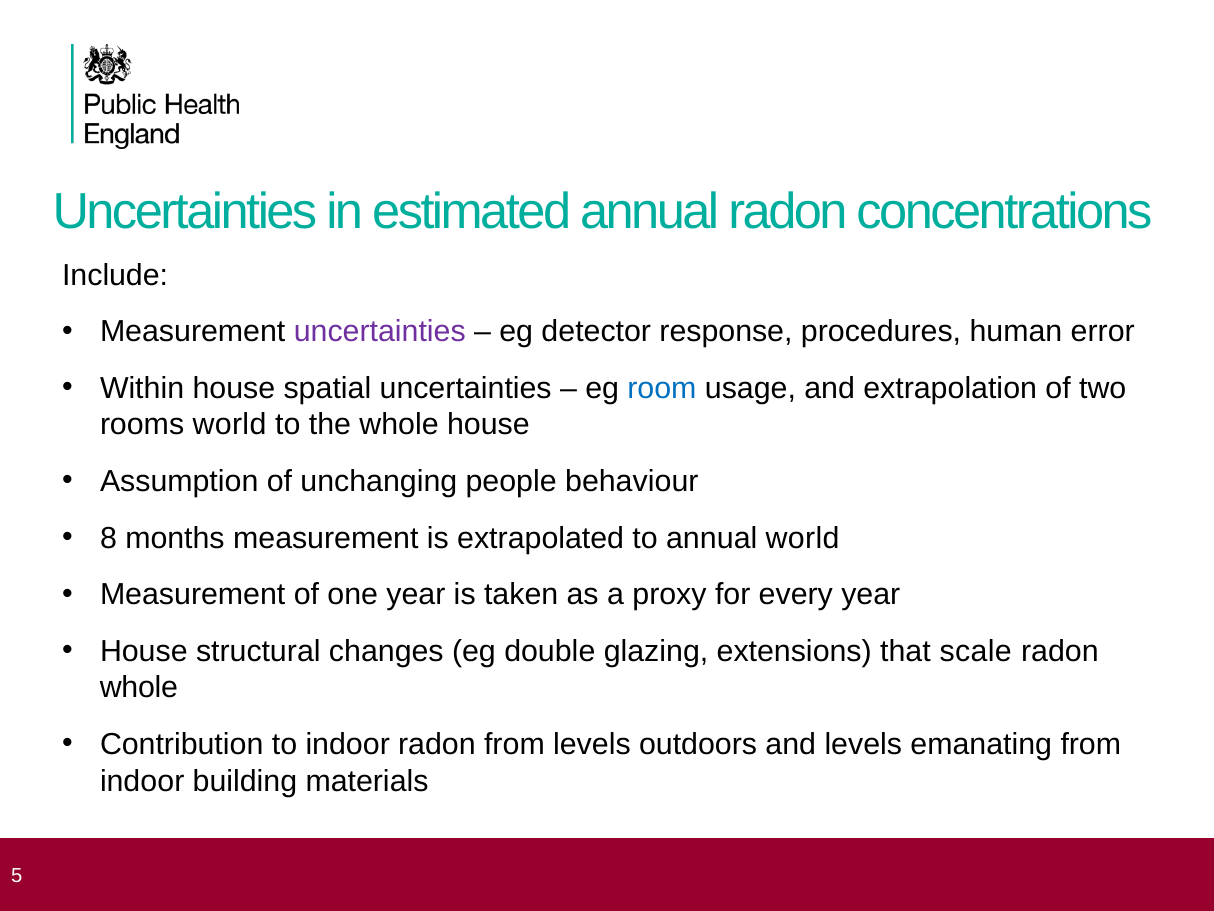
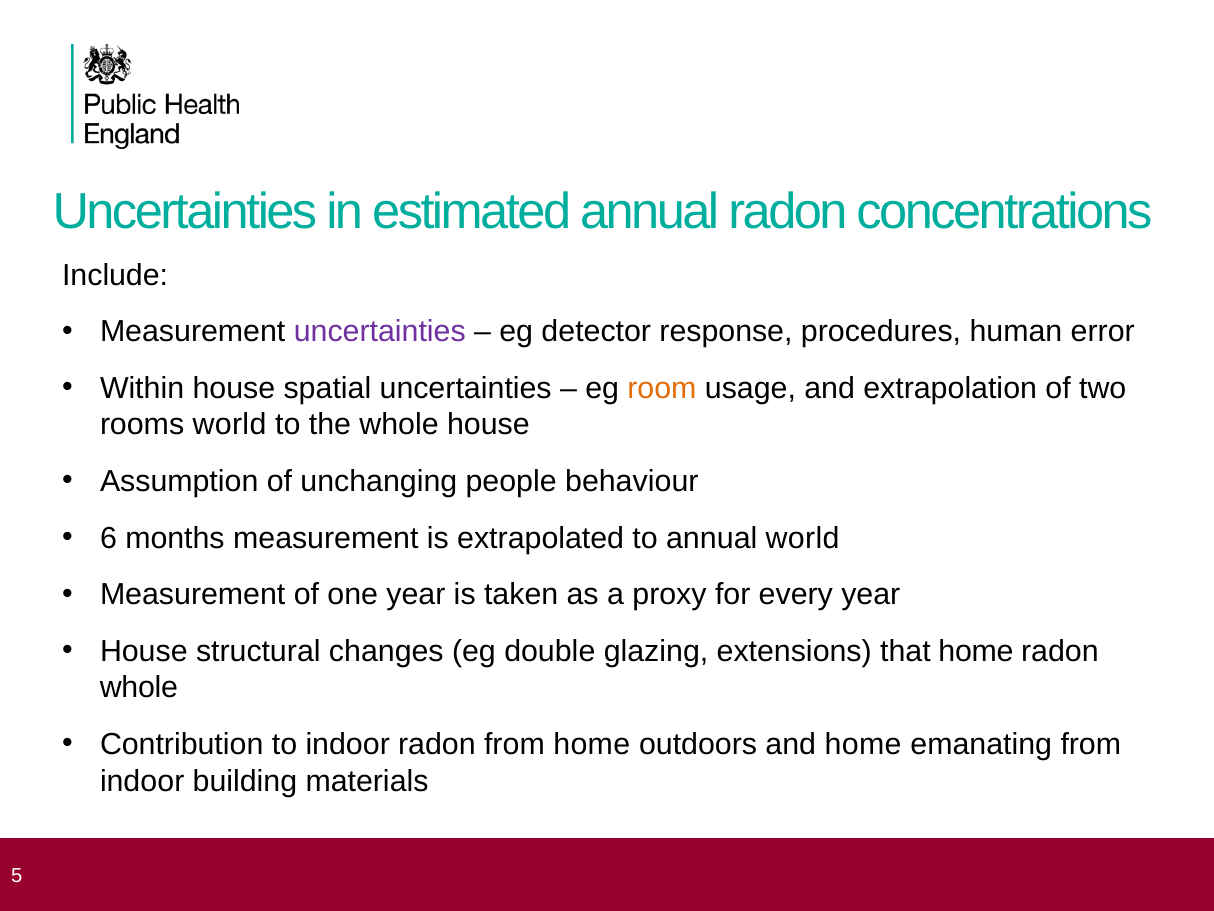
room colour: blue -> orange (662, 388)
8: 8 -> 6 (108, 538)
that scale: scale -> home (976, 651)
from levels: levels -> home (592, 744)
and levels: levels -> home (863, 744)
